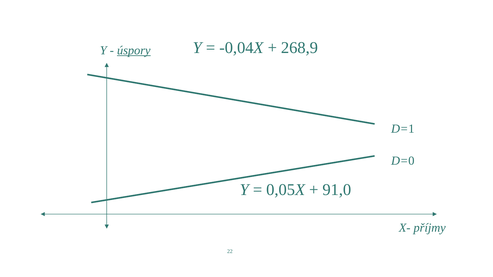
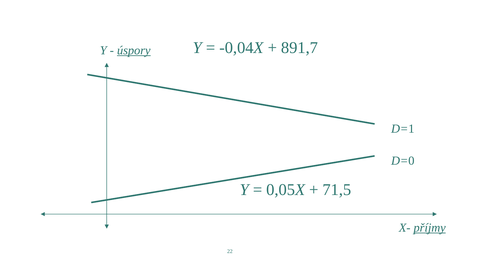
268,9: 268,9 -> 891,7 (299, 48)
91,0: 91,0 -> 71,5 (337, 190)
příjmy underline: none -> present (430, 228)
